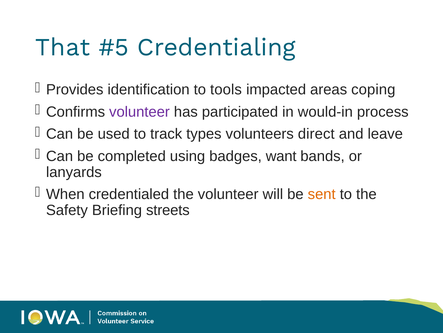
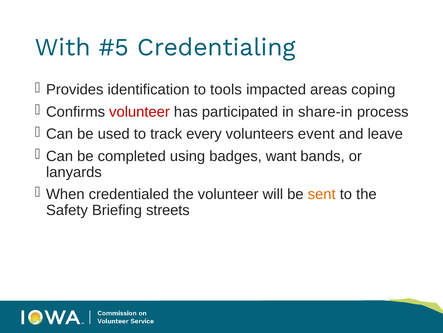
That: That -> With (63, 47)
volunteer colour: purple -> red (139, 112)
would-in: would-in -> share-in (325, 112)
types: types -> every (204, 134)
direct: direct -> event (316, 134)
